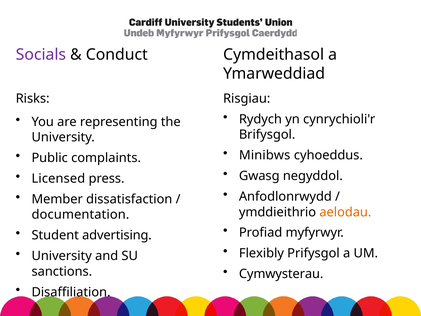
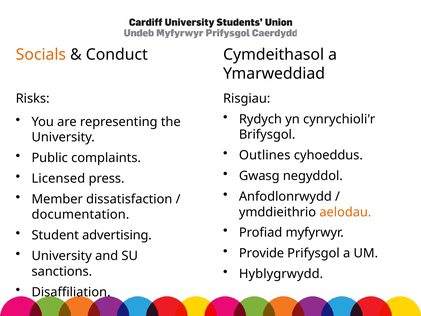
Socials colour: purple -> orange (41, 54)
Minibws: Minibws -> Outlines (265, 155)
Flexibly: Flexibly -> Provide (262, 253)
Cymwysterau: Cymwysterau -> Hyblygrwydd (281, 274)
